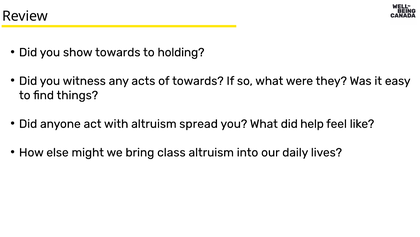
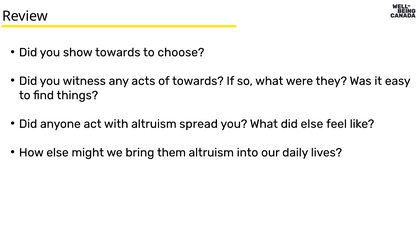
holding: holding -> choose (181, 52)
did help: help -> else (312, 124)
class: class -> them (171, 152)
